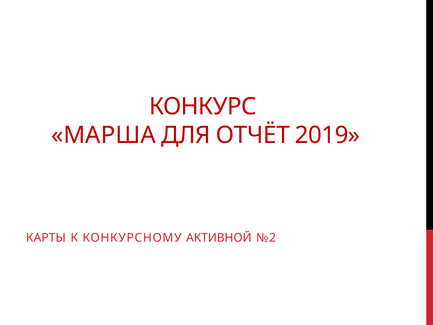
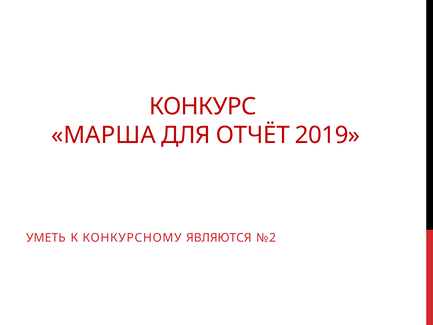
КАРТЫ: КАРТЫ -> УМЕТЬ (46, 238)
АКТИВНОЙ: АКТИВНОЙ -> ЯВЛЯЮТСЯ (219, 238)
